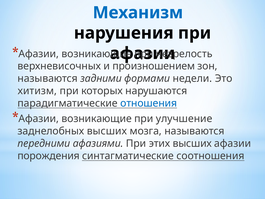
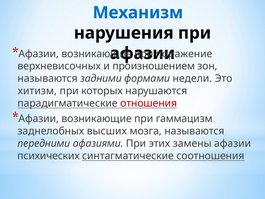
незрелость: незрелость -> поражение (184, 54)
отношения colour: blue -> red (149, 103)
улучшение: улучшение -> гаммацизм (184, 119)
этих высших: высших -> замены (192, 143)
порождения: порождения -> психических (49, 156)
